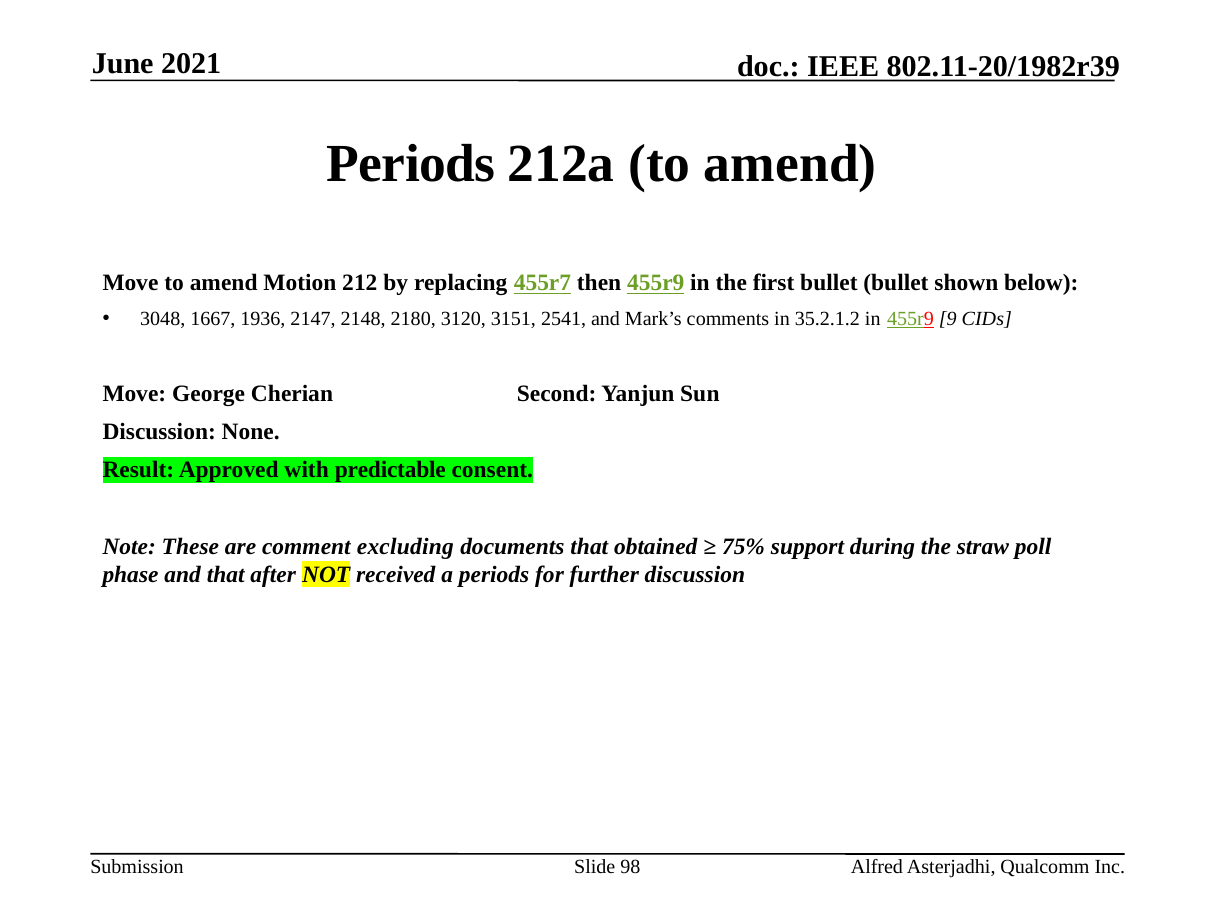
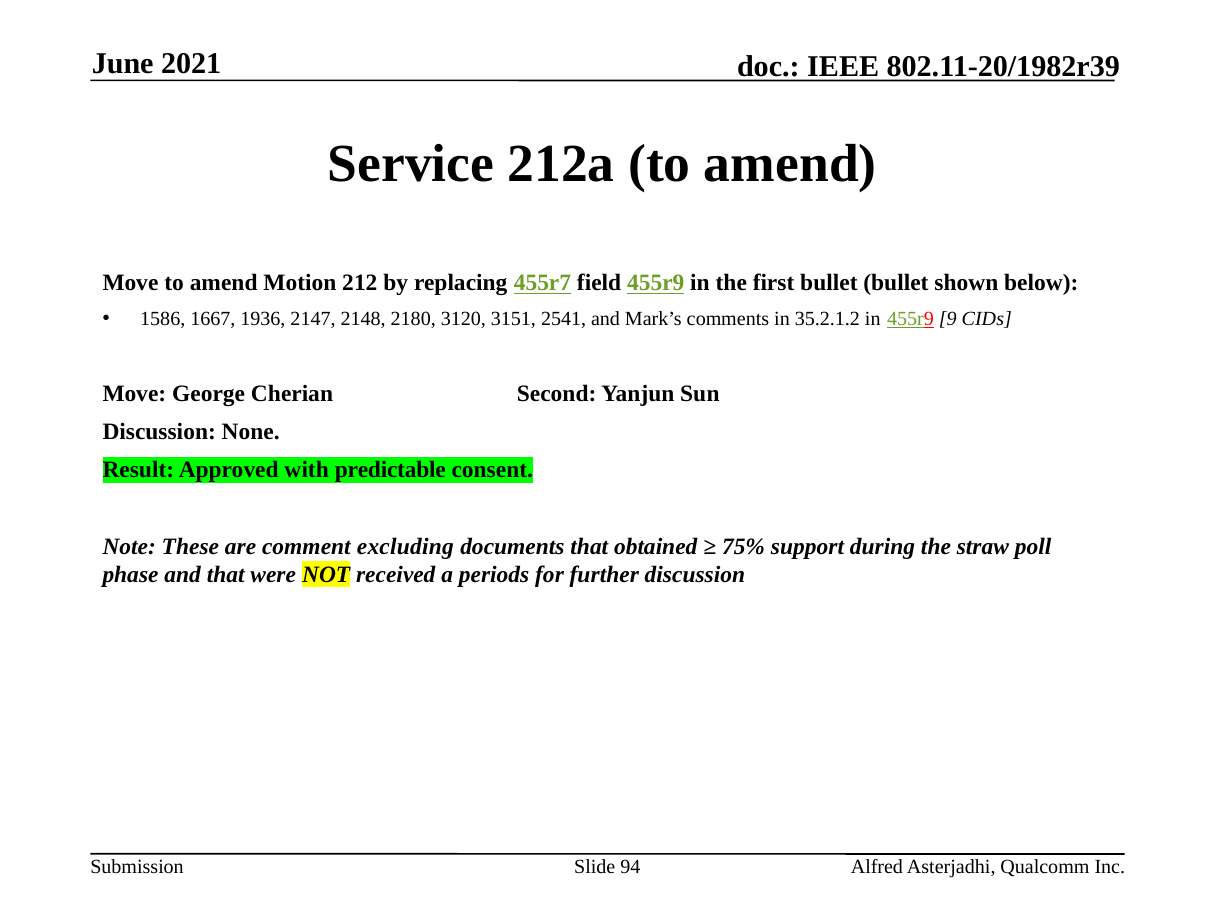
Periods: Periods -> Service (411, 164)
then: then -> field (599, 283)
3048: 3048 -> 1586 (163, 319)
after: after -> were (273, 574)
98: 98 -> 94 (630, 867)
